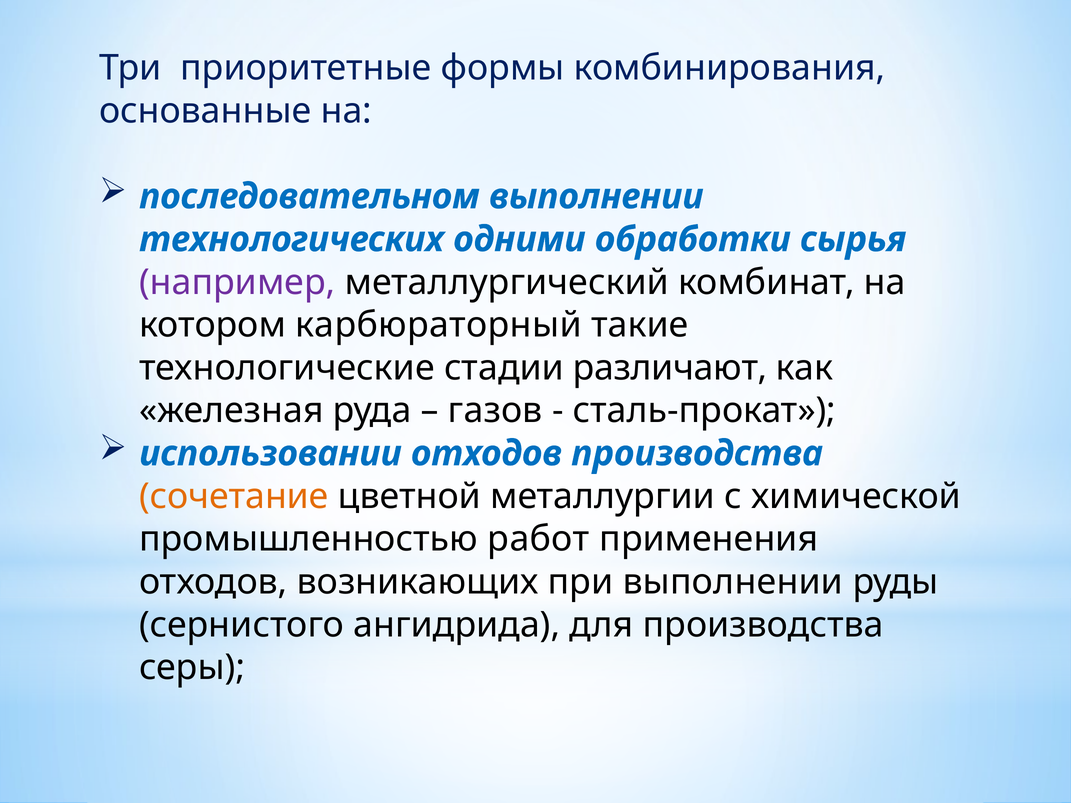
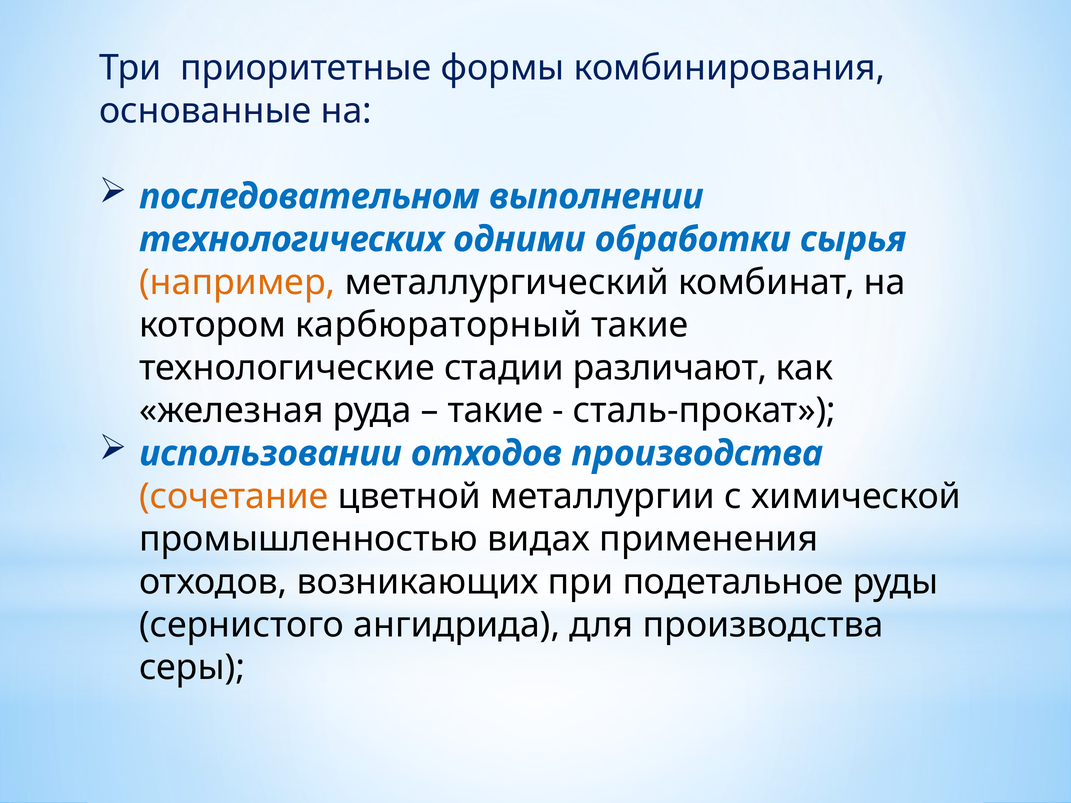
например colour: purple -> orange (237, 282)
газов: газов -> такие (496, 411)
работ: работ -> видах (539, 539)
при выполнении: выполнении -> подетальное (733, 582)
